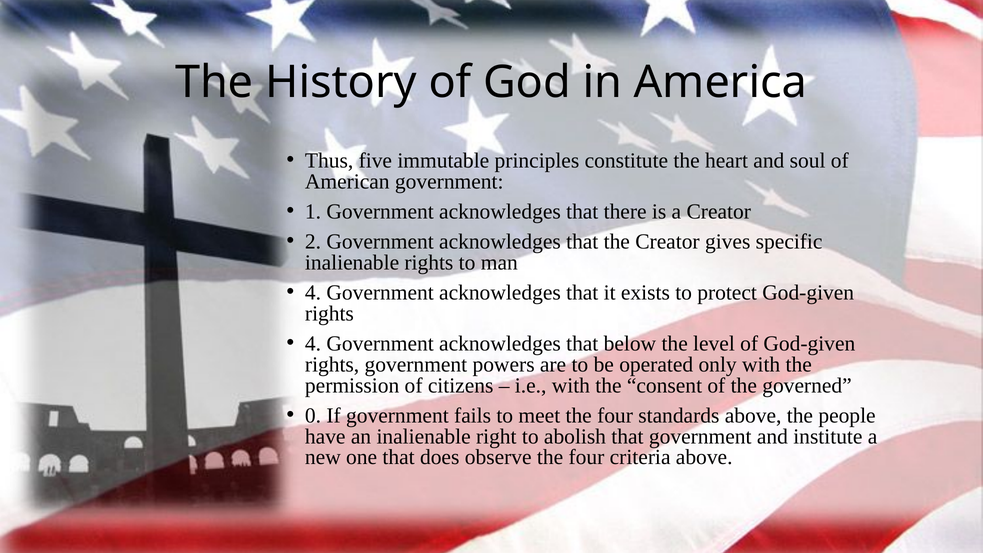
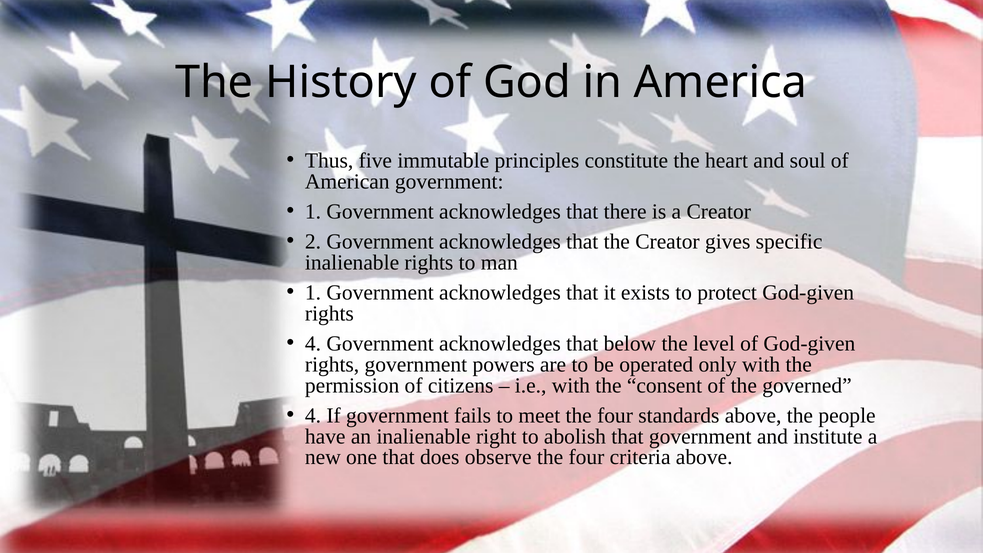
4: 4 -> 1 (313, 293)
0: 0 -> 4 (313, 415)
